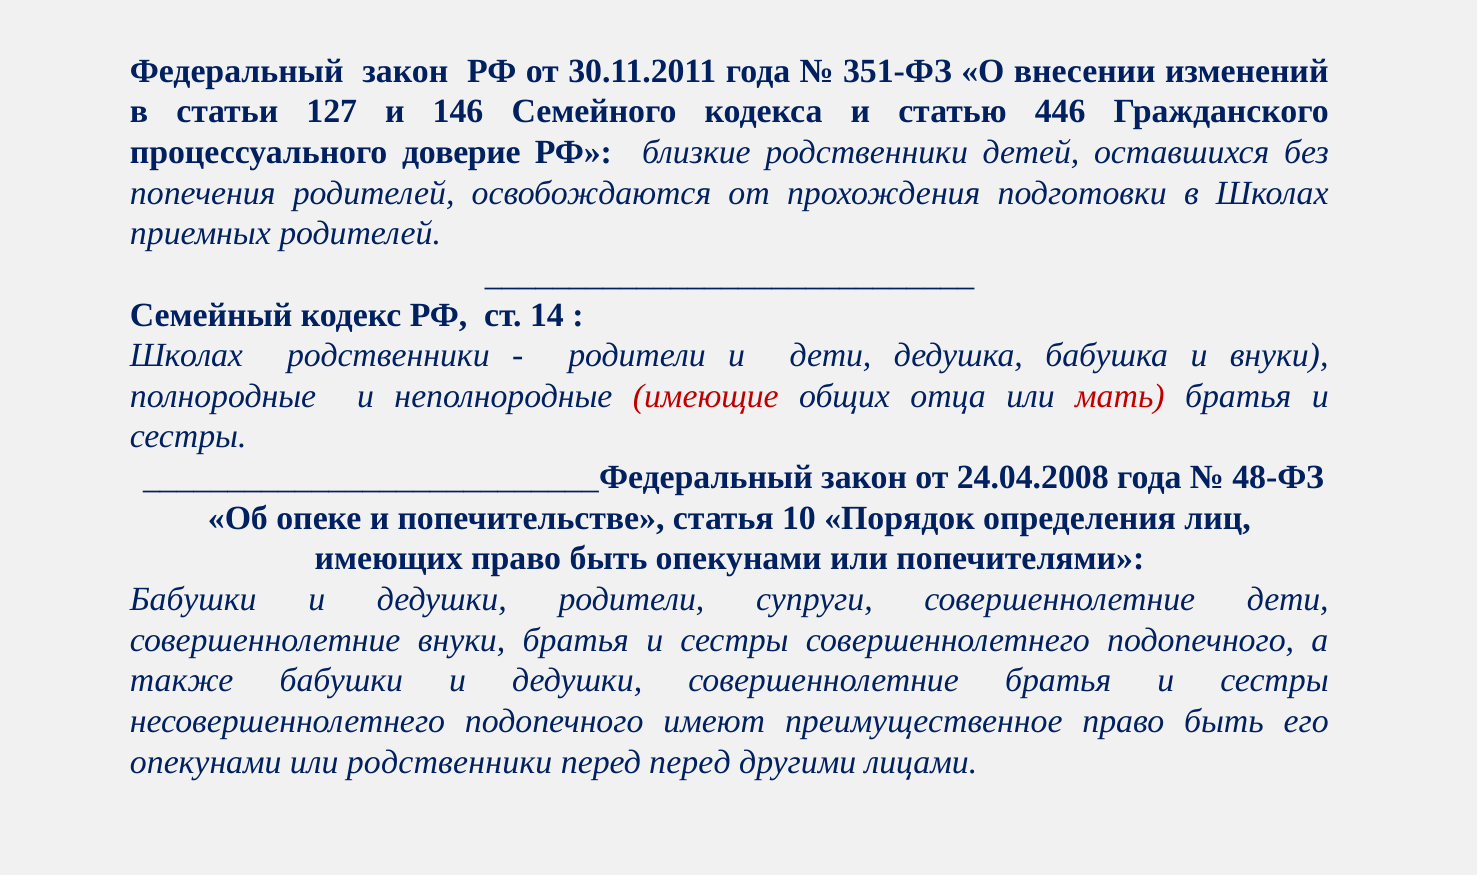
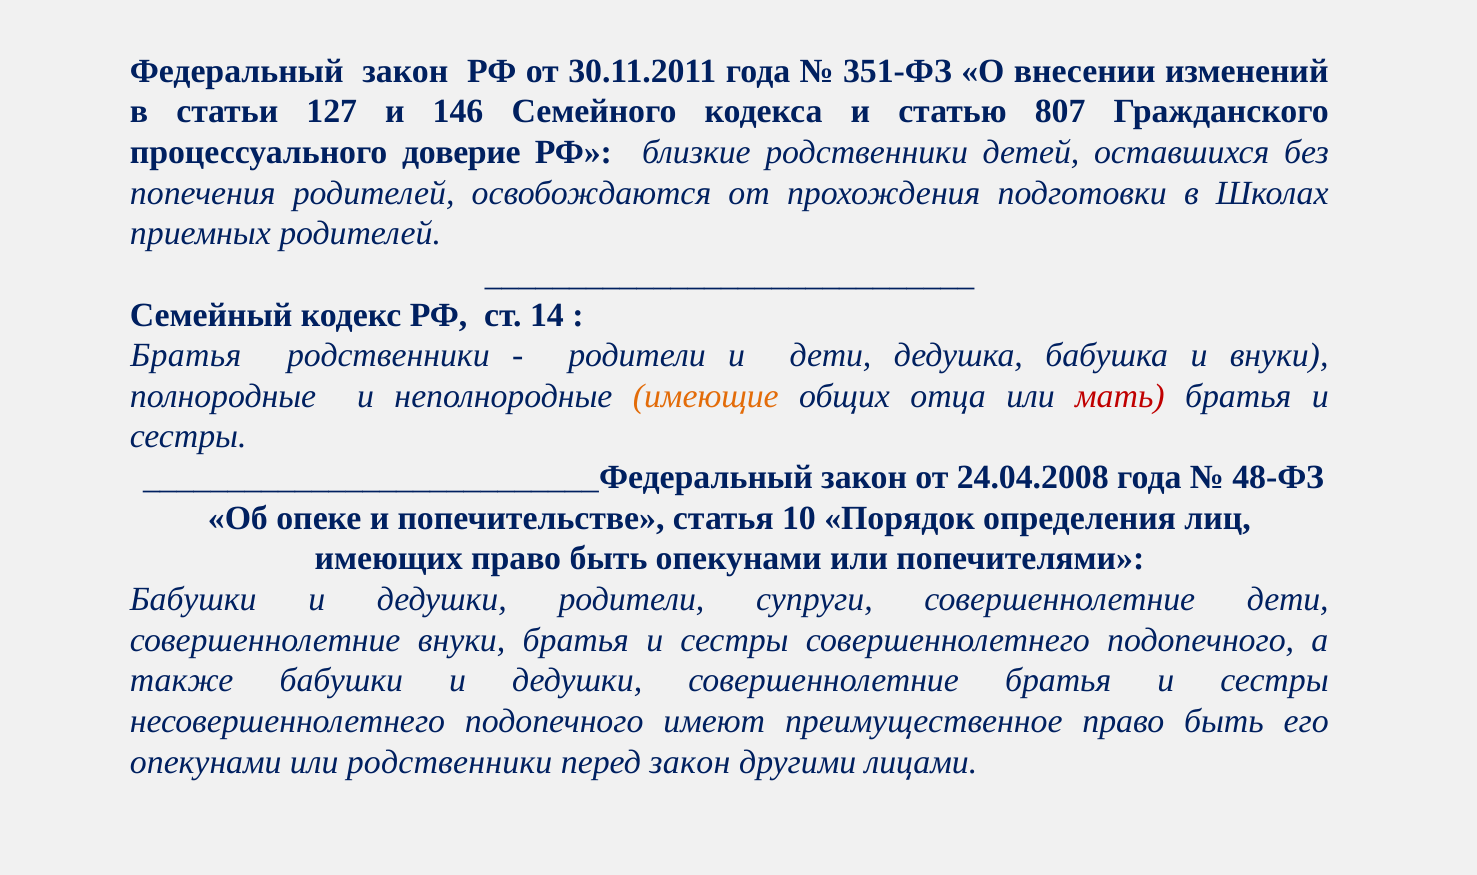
446: 446 -> 807 (1060, 112)
Школах: Школах -> Братья (186, 355)
имеющие colour: red -> orange (706, 396)
перед перед: перед -> закон (690, 761)
